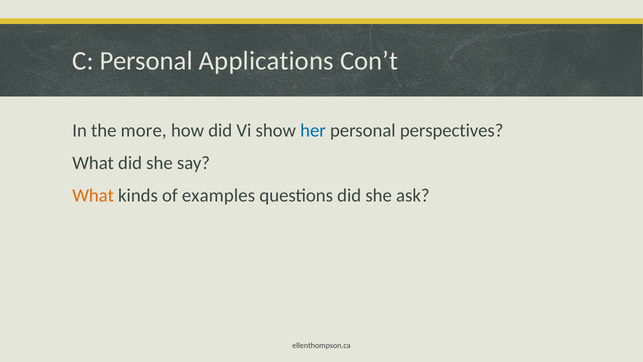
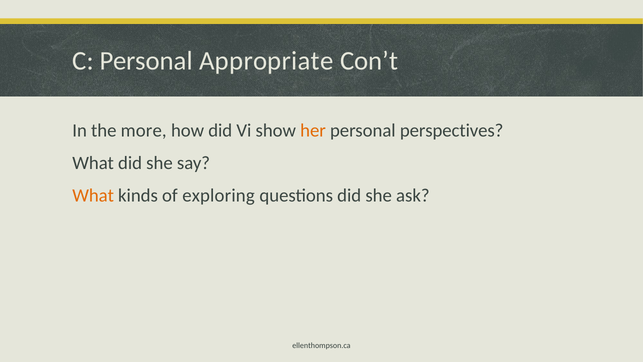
Applications: Applications -> Appropriate (266, 61)
her colour: blue -> orange (313, 131)
examples: examples -> exploring (218, 196)
